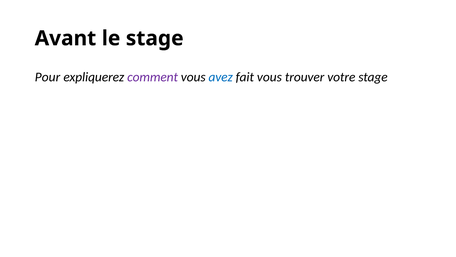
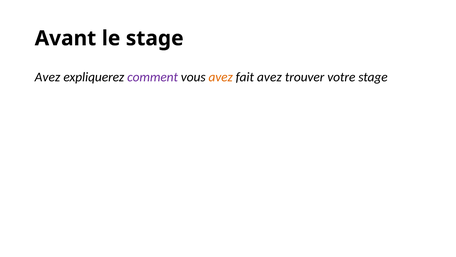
Pour: Pour -> Avez (48, 77)
avez colour: blue -> orange (221, 77)
fait vous: vous -> avez (269, 77)
